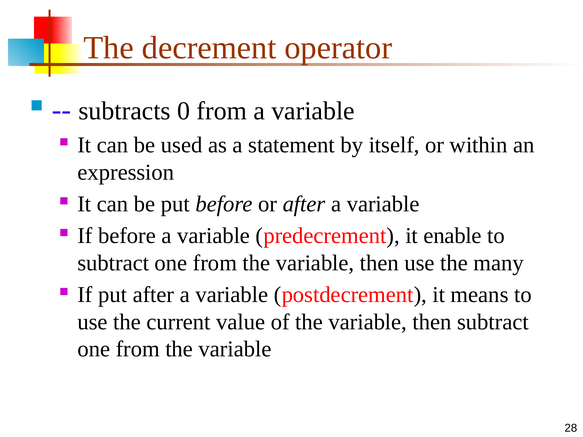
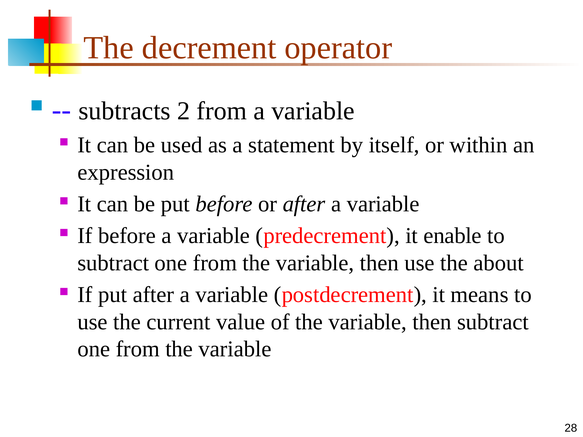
0: 0 -> 2 (184, 111)
many: many -> about (499, 263)
